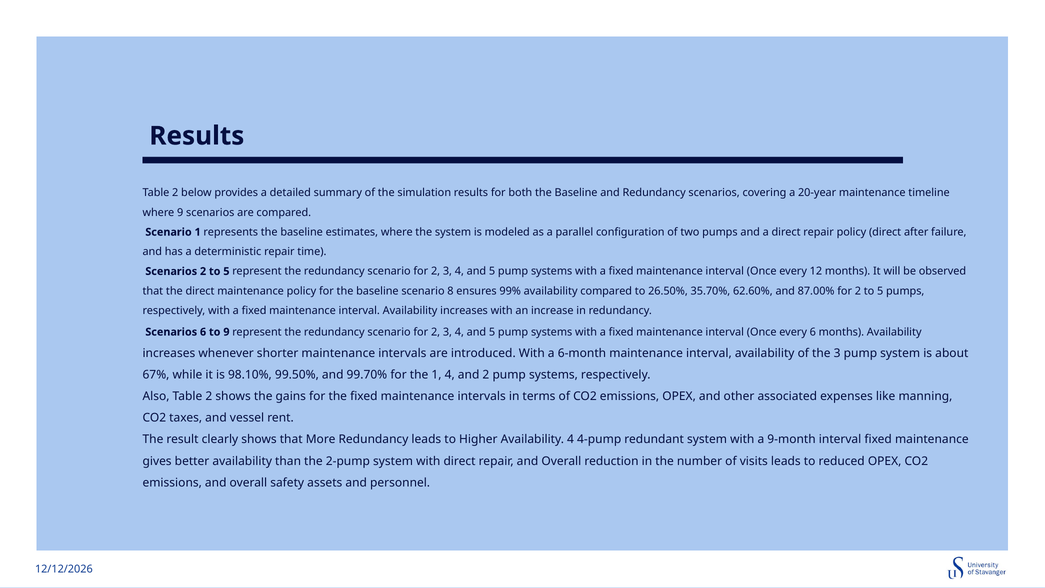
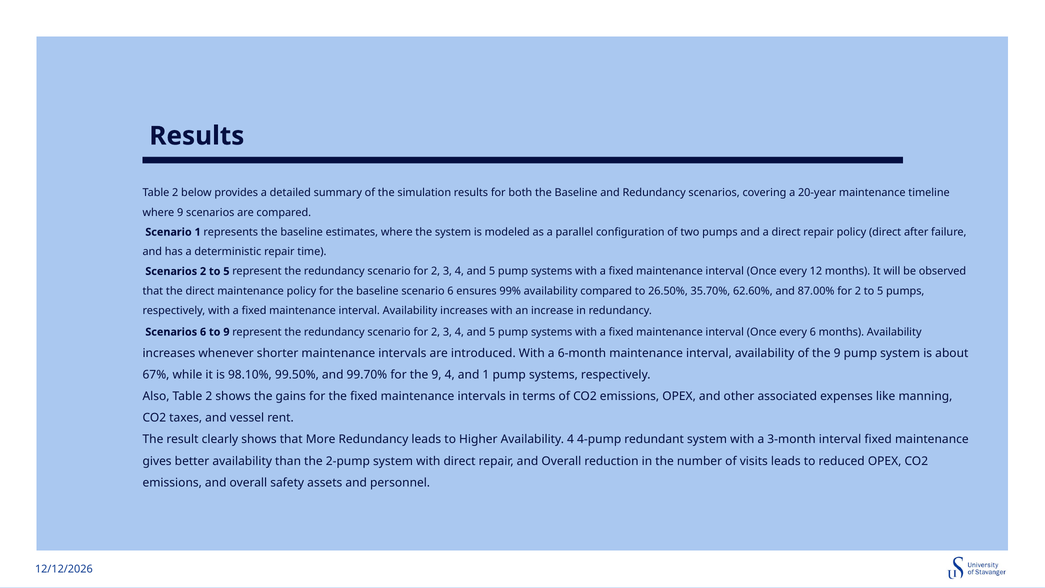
scenario 8: 8 -> 6 (450, 291)
of the 3: 3 -> 9 (837, 353)
for the 1: 1 -> 9 (437, 375)
and 2: 2 -> 1 (486, 375)
9-month: 9-month -> 3-month (791, 439)
